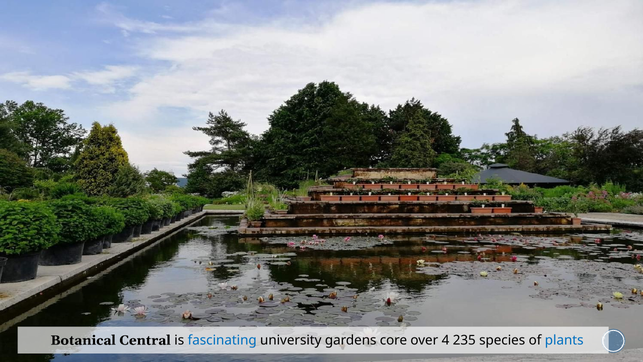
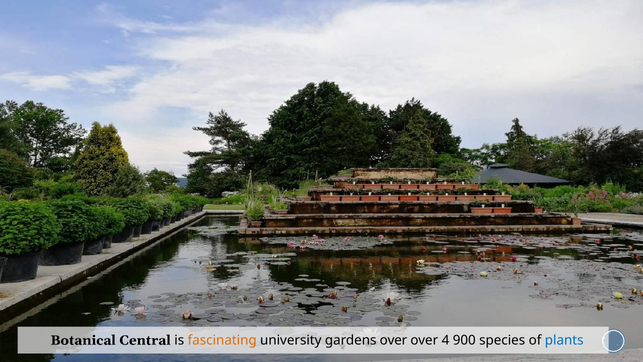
fascinating colour: blue -> orange (222, 340)
gardens core: core -> over (393, 340)
235: 235 -> 900 (464, 340)
